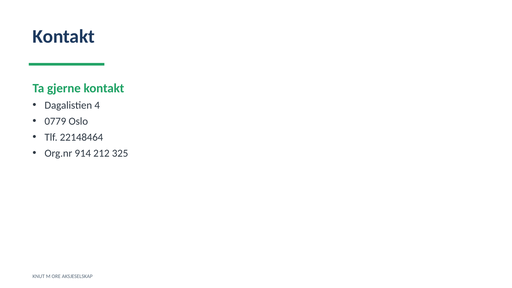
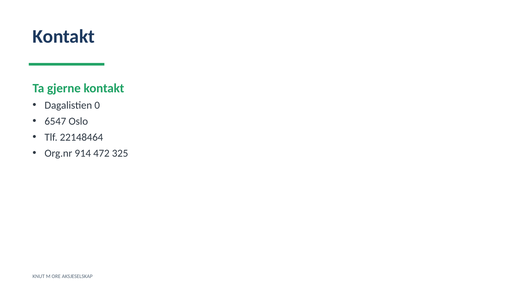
4: 4 -> 0 (97, 105)
0779: 0779 -> 6547 (55, 121)
212: 212 -> 472 (101, 153)
